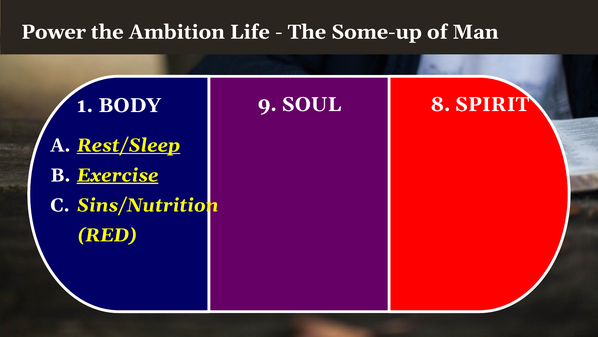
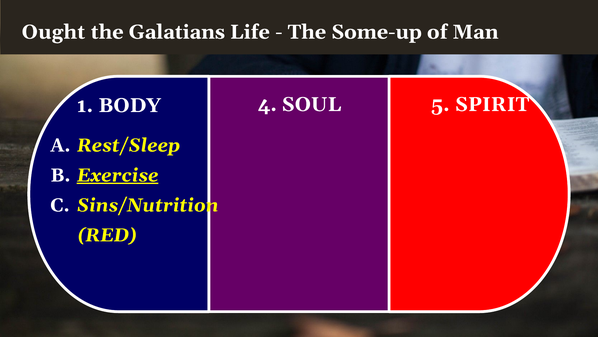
Power: Power -> Ought (53, 32)
Ambition: Ambition -> Galatians (177, 32)
9: 9 -> 4 (267, 104)
8: 8 -> 5 (440, 104)
Rest/Sleep underline: present -> none (129, 145)
